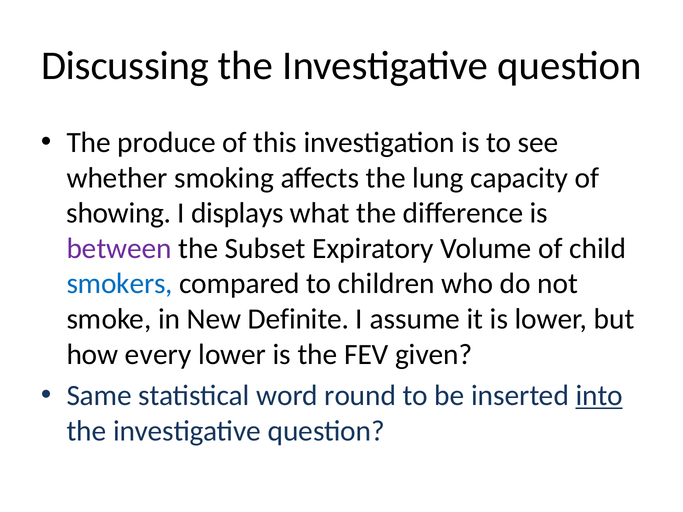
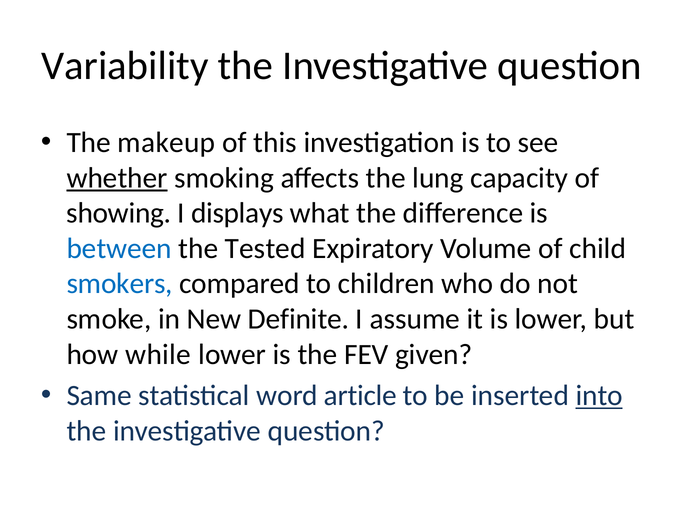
Discussing: Discussing -> Variability (125, 66)
produce: produce -> makeup (166, 143)
whether underline: none -> present (117, 178)
between colour: purple -> blue (119, 249)
Subset: Subset -> Tested (265, 249)
every: every -> while (158, 354)
round: round -> article (360, 396)
